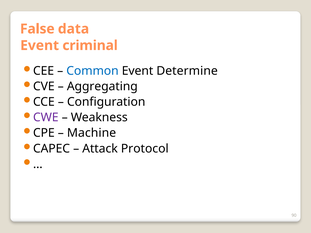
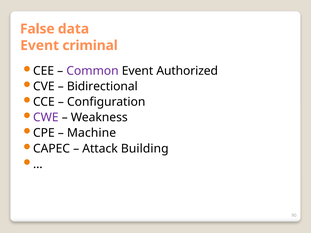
Common colour: blue -> purple (93, 71)
Determine: Determine -> Authorized (187, 71)
Aggregating: Aggregating -> Bidirectional (102, 86)
Protocol: Protocol -> Building (145, 149)
